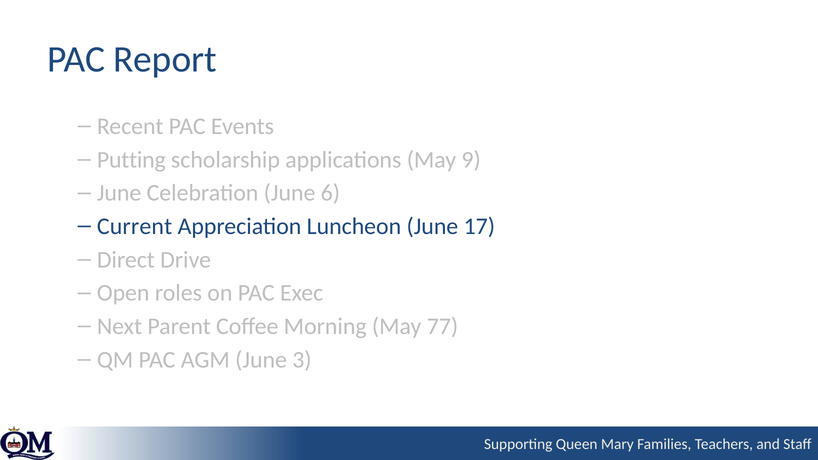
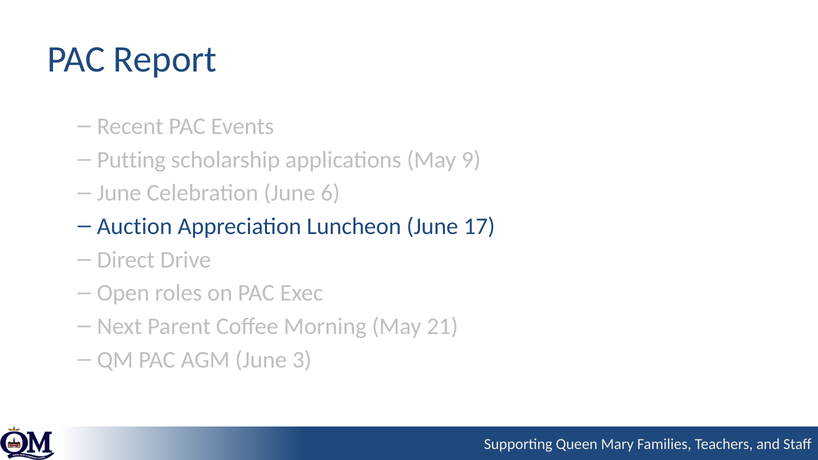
Current: Current -> Auction (135, 226)
77: 77 -> 21 (442, 327)
